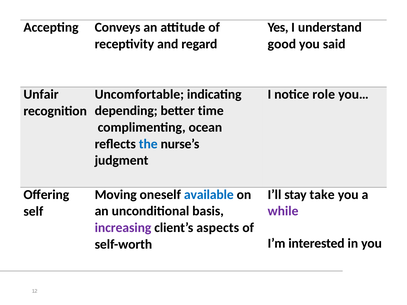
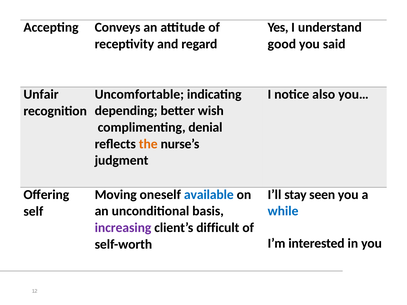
role: role -> also (324, 94)
time: time -> wish (211, 111)
ocean: ocean -> denial (205, 127)
the colour: blue -> orange (148, 144)
take: take -> seen (322, 195)
while colour: purple -> blue (283, 211)
aspects: aspects -> difficult (218, 228)
